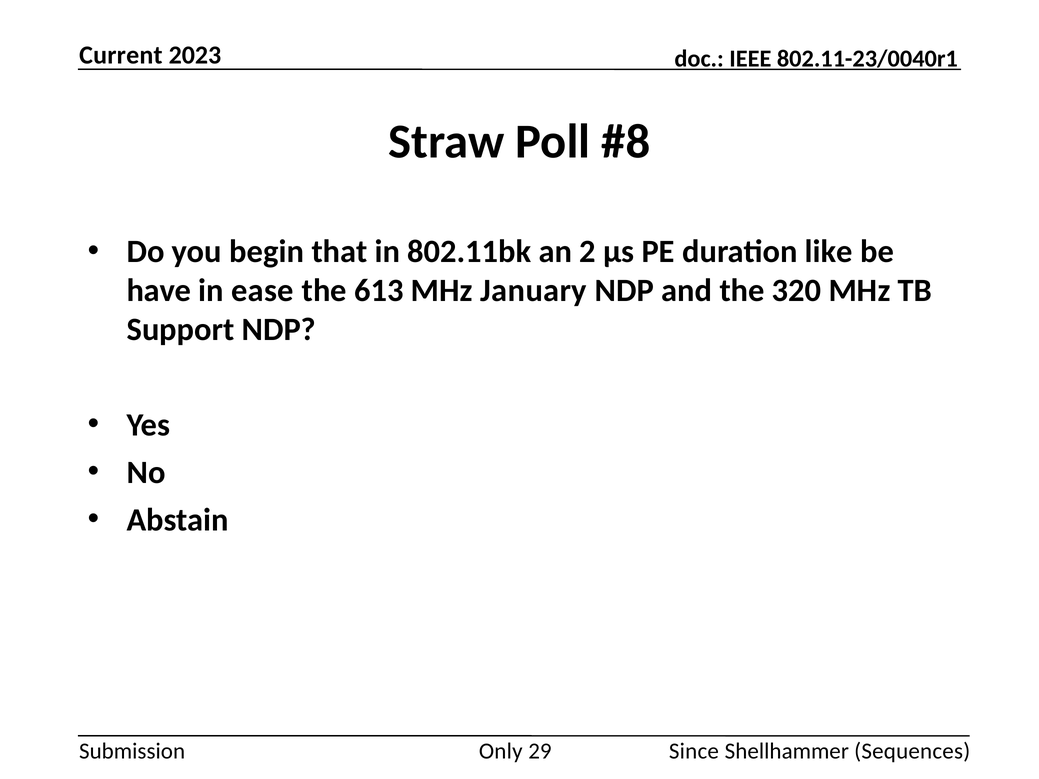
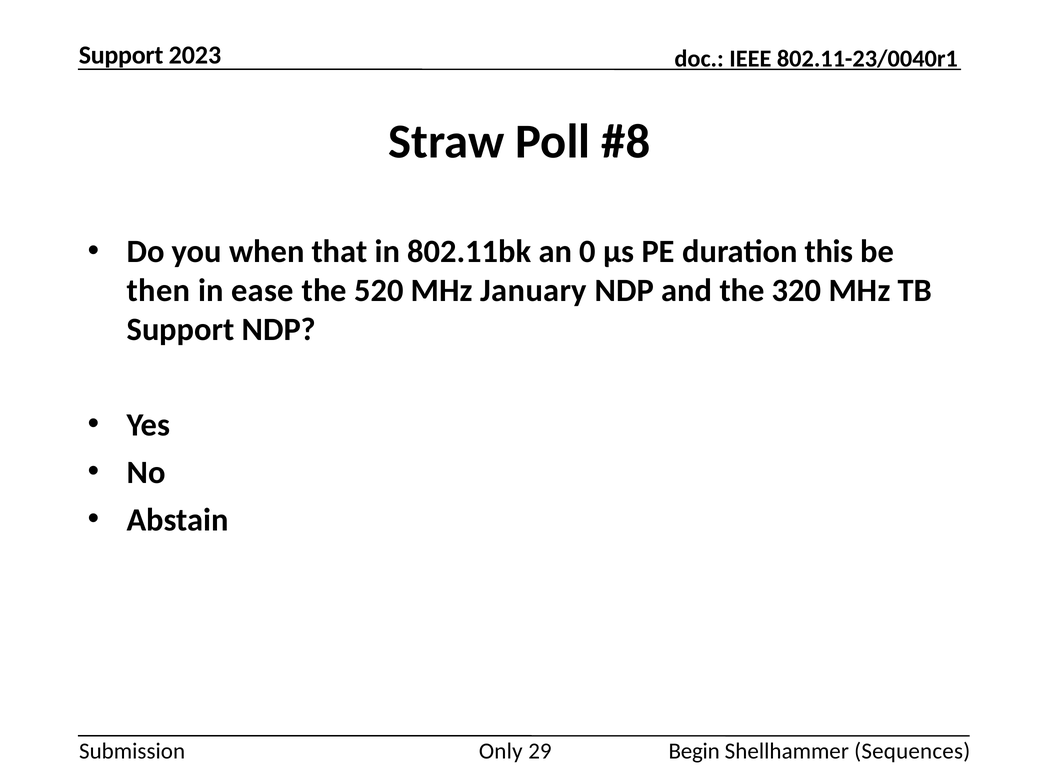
Current: Current -> Support (121, 55)
begin: begin -> when (267, 252)
2: 2 -> 0 (588, 252)
like: like -> this (829, 252)
have: have -> then (159, 291)
613: 613 -> 520 (379, 291)
Since: Since -> Begin (694, 751)
